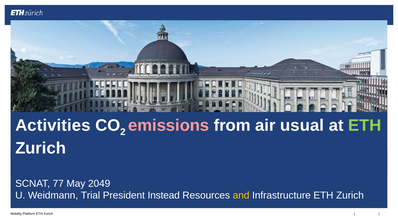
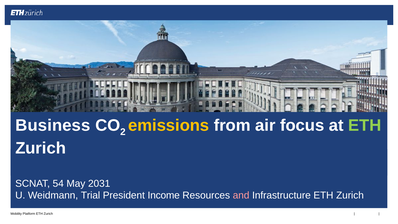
Activities: Activities -> Business (53, 125)
emissions colour: pink -> yellow (169, 125)
usual: usual -> focus (302, 125)
77: 77 -> 54 (58, 183)
2049: 2049 -> 2031 (99, 183)
Instead: Instead -> Income (164, 195)
and colour: yellow -> pink (241, 195)
